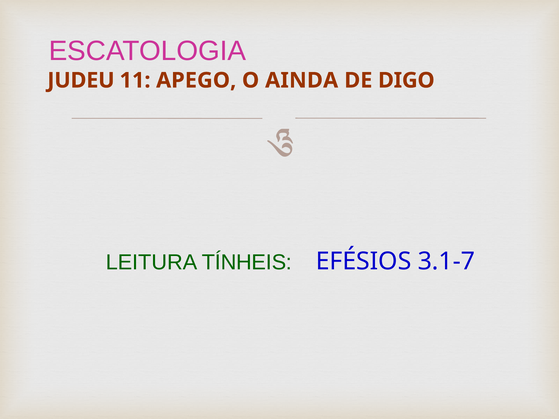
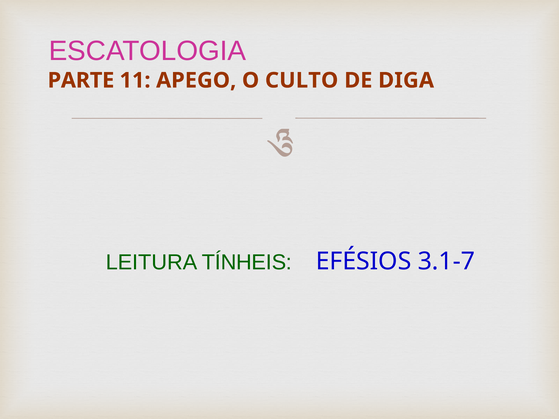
JUDEU: JUDEU -> PARTE (81, 80)
AINDA: AINDA -> CULTO (302, 80)
DIGO: DIGO -> DIGA (406, 80)
